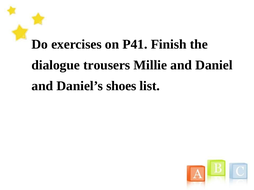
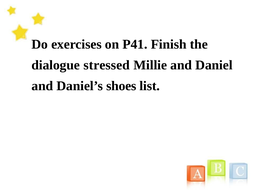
trousers: trousers -> stressed (107, 65)
